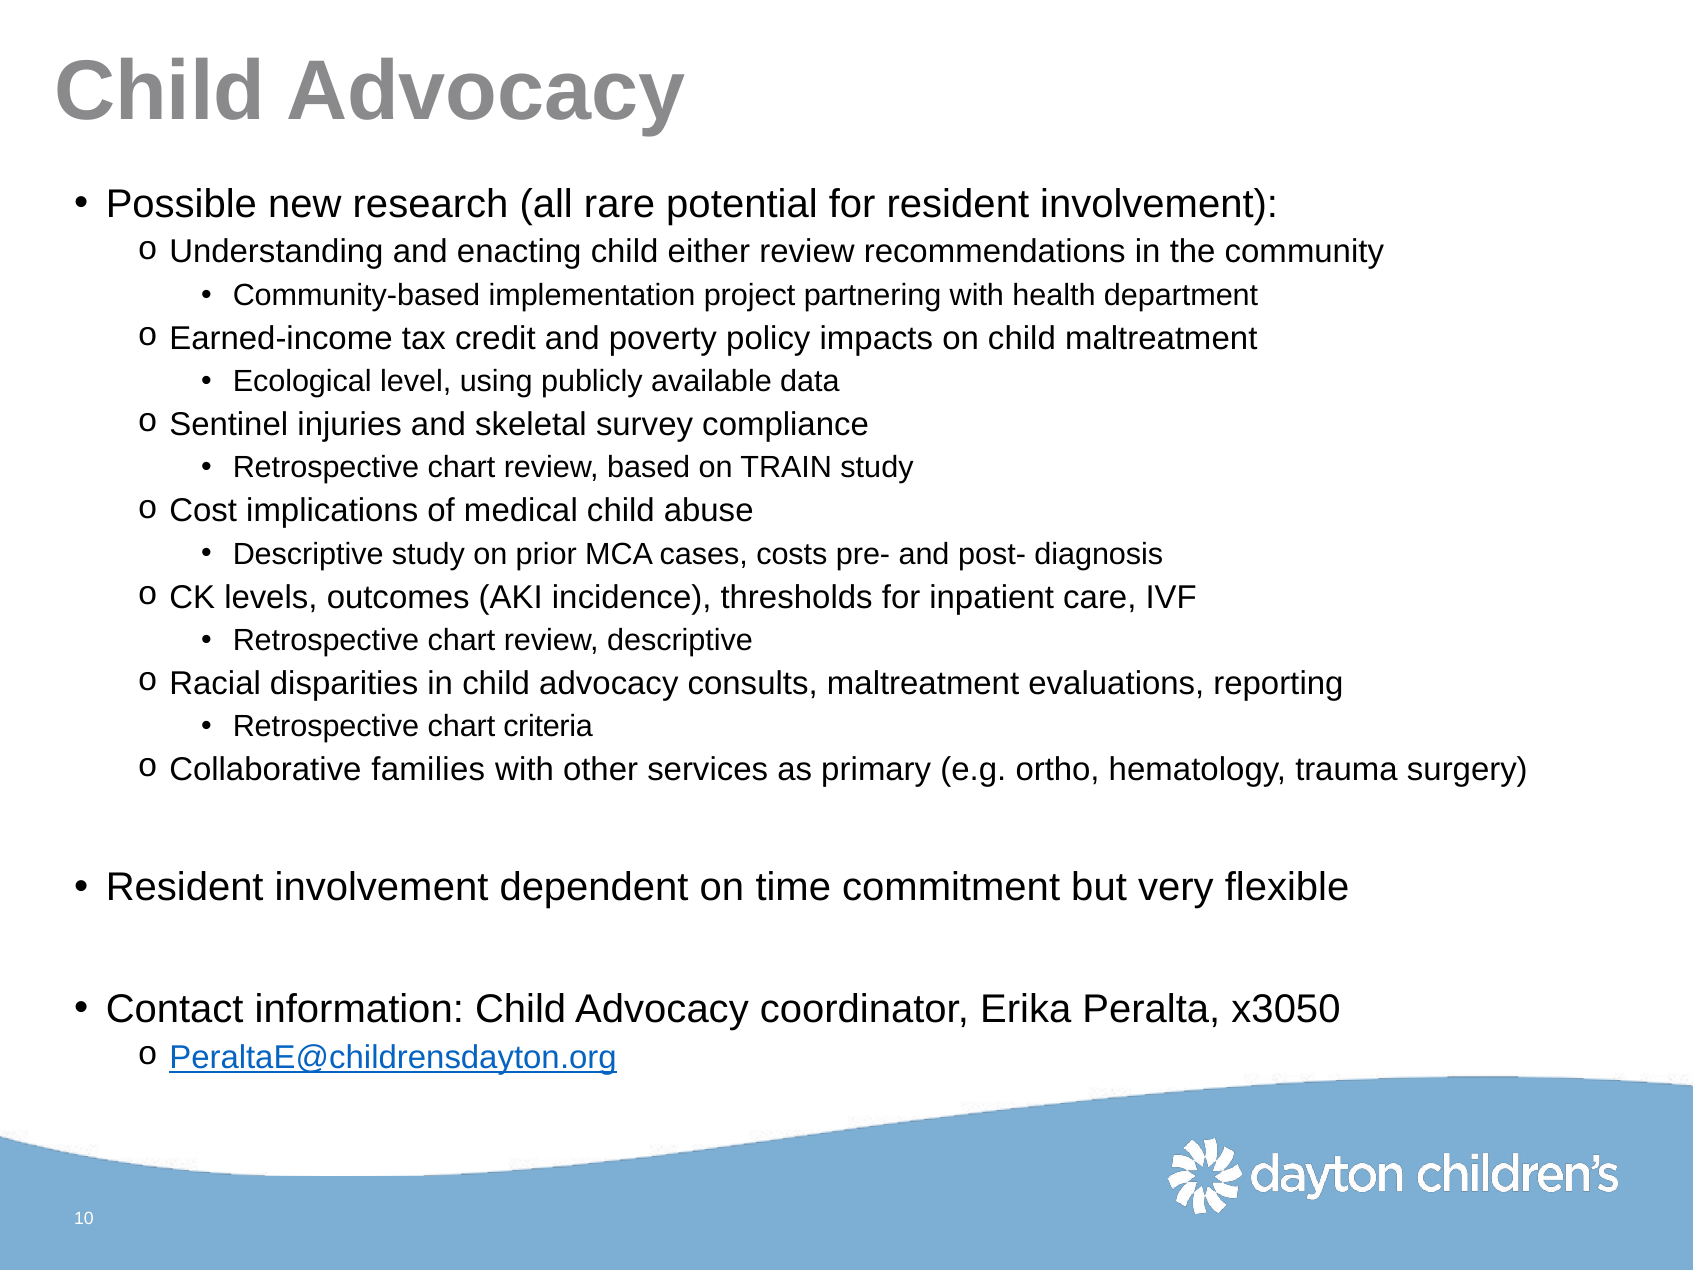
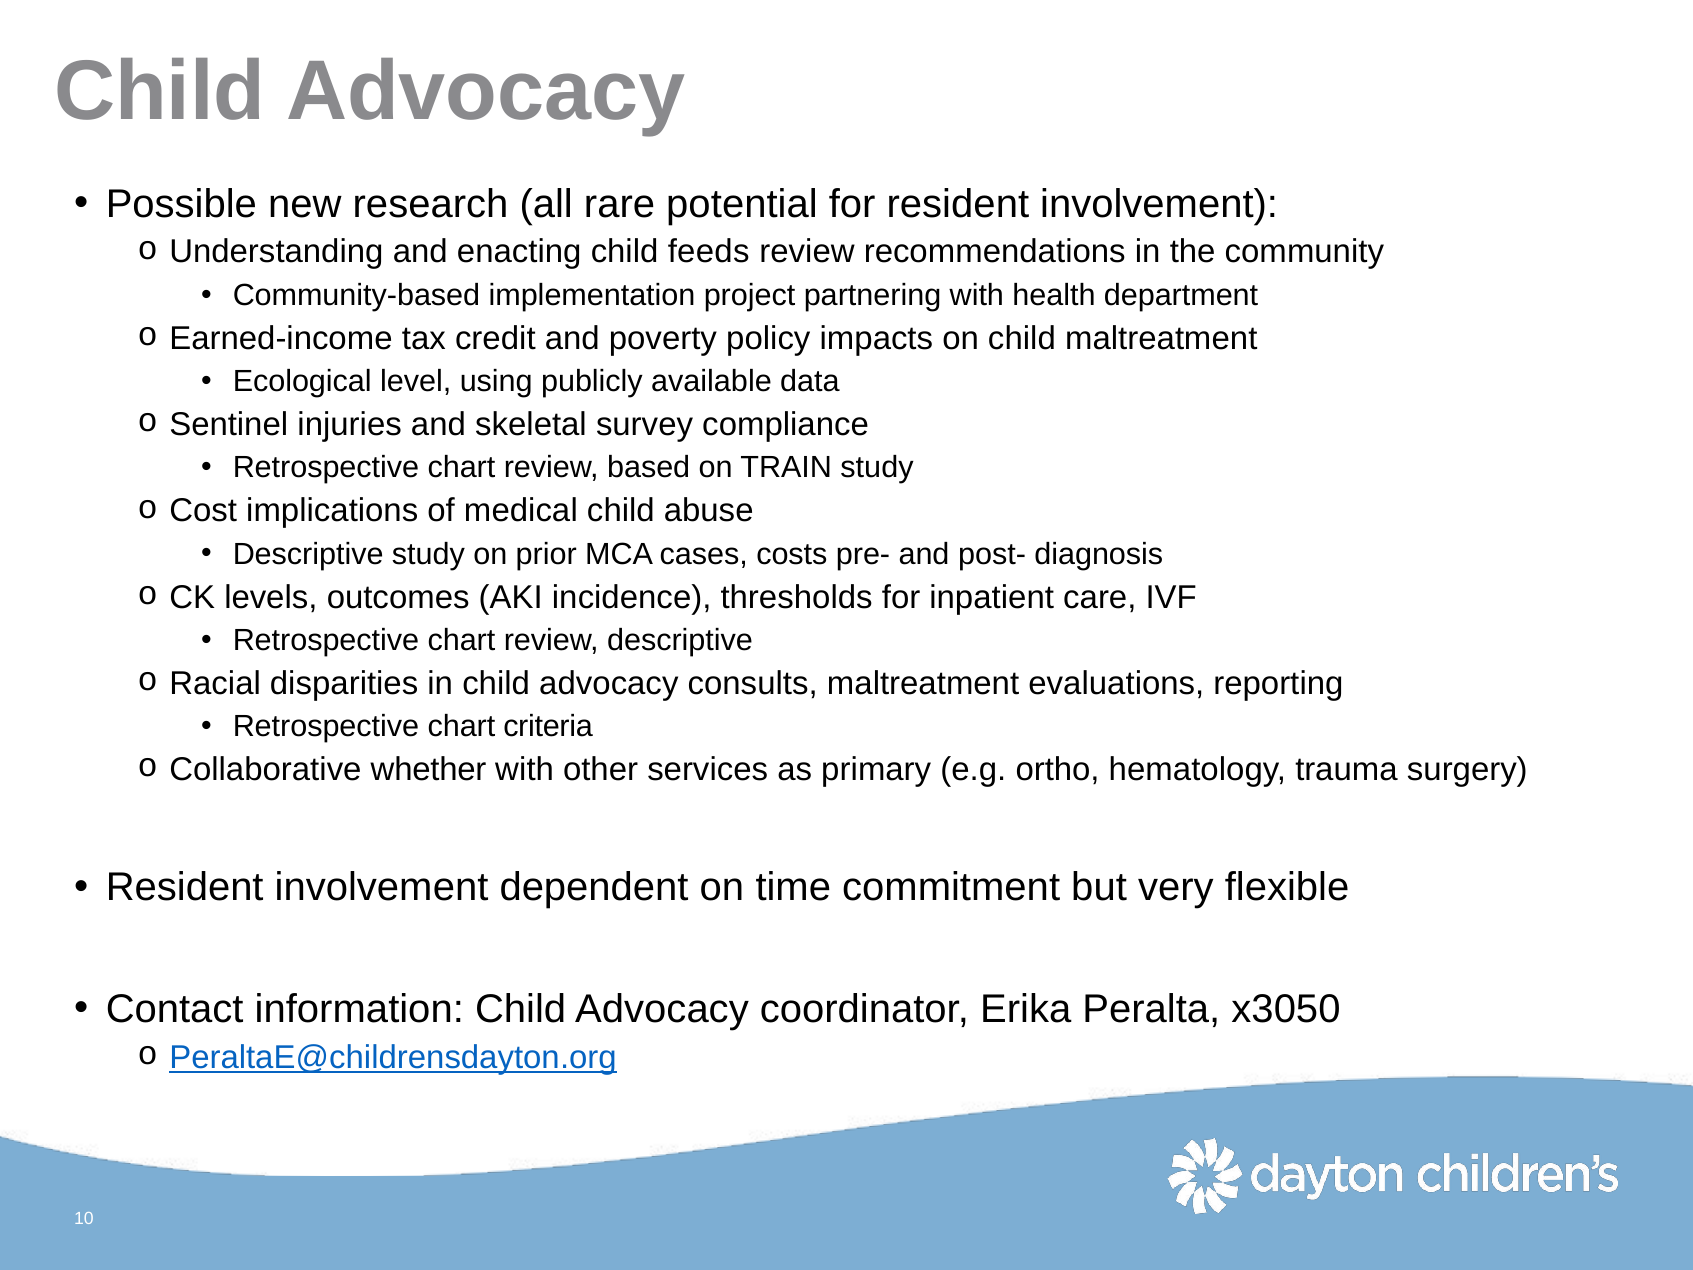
either: either -> feeds (709, 252)
families: families -> whether (429, 770)
